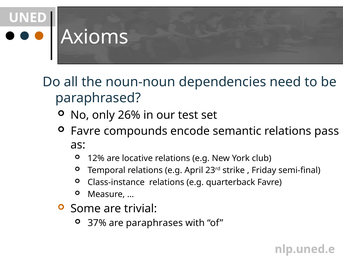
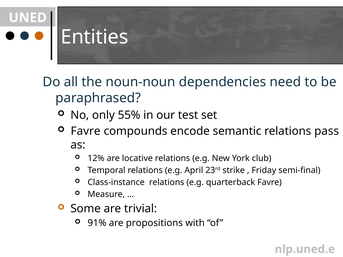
Axioms: Axioms -> Entities (94, 37)
26%: 26% -> 55% (129, 115)
37%: 37% -> 91% (97, 223)
paraphrases: paraphrases -> propositions (154, 223)
